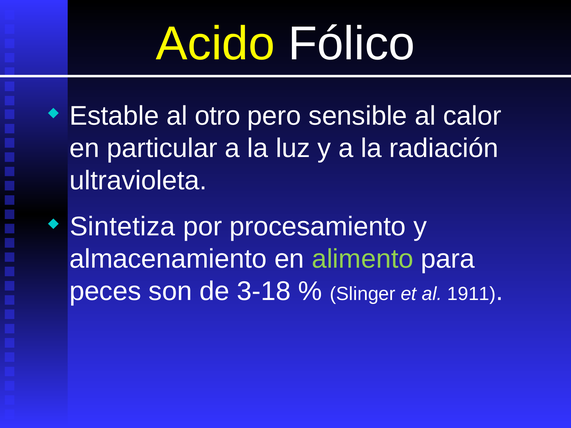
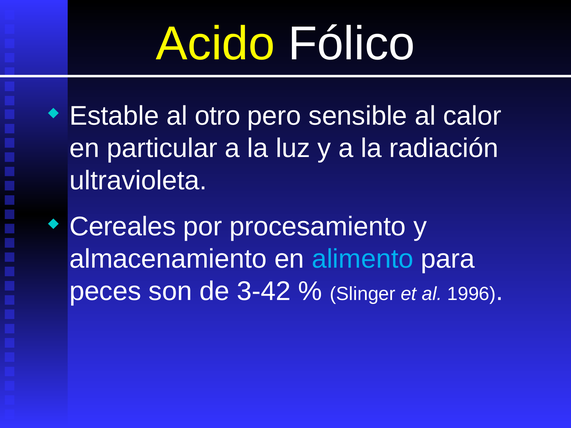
Sintetiza: Sintetiza -> Cereales (123, 227)
alimento colour: light green -> light blue (363, 259)
3-18: 3-18 -> 3-42 (264, 291)
1911: 1911 -> 1996 (472, 294)
